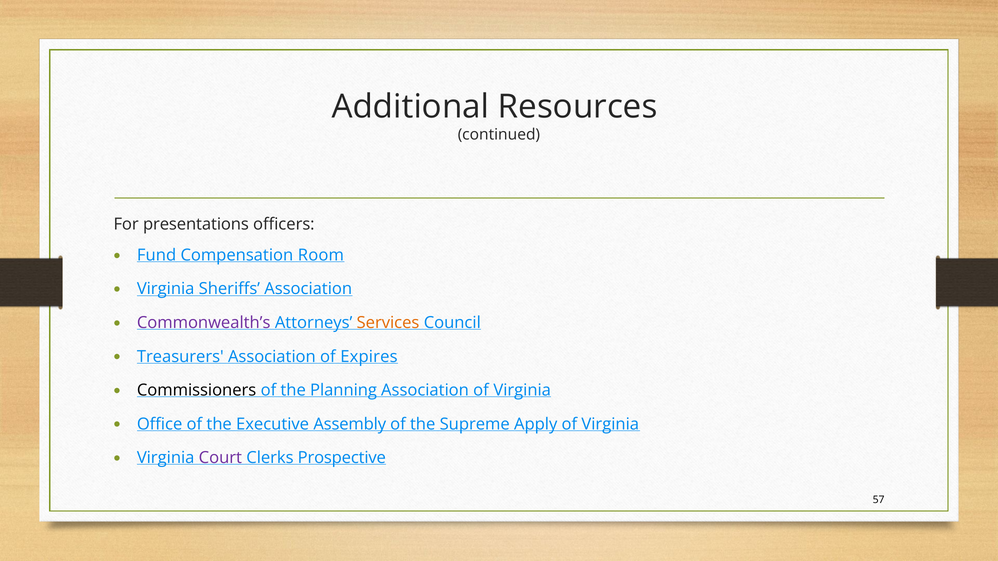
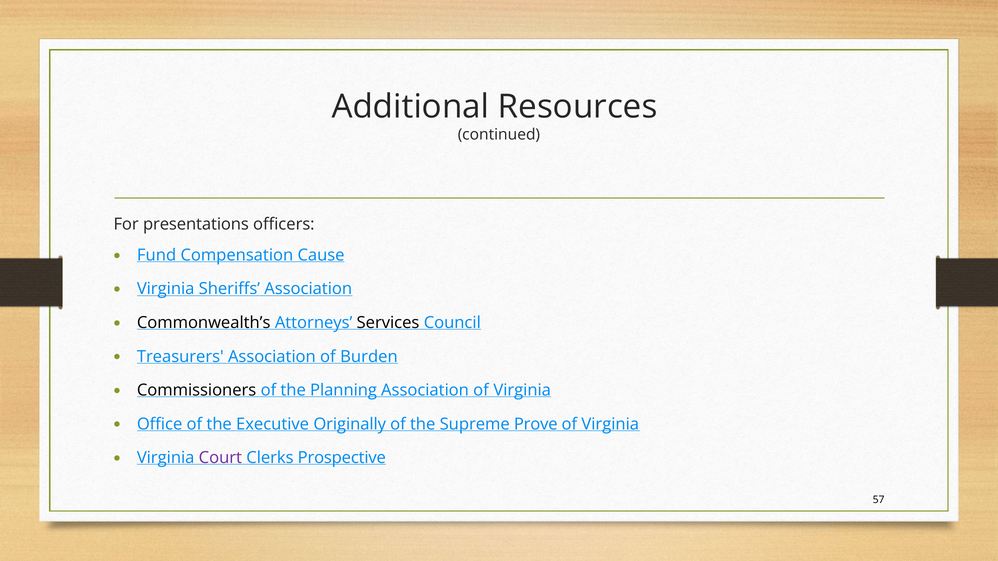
Room: Room -> Cause (321, 255)
Commonwealth’s colour: purple -> black (204, 323)
Services colour: orange -> black (388, 323)
Expires: Expires -> Burden (369, 357)
Assembly: Assembly -> Originally (350, 424)
Apply: Apply -> Prove (536, 424)
